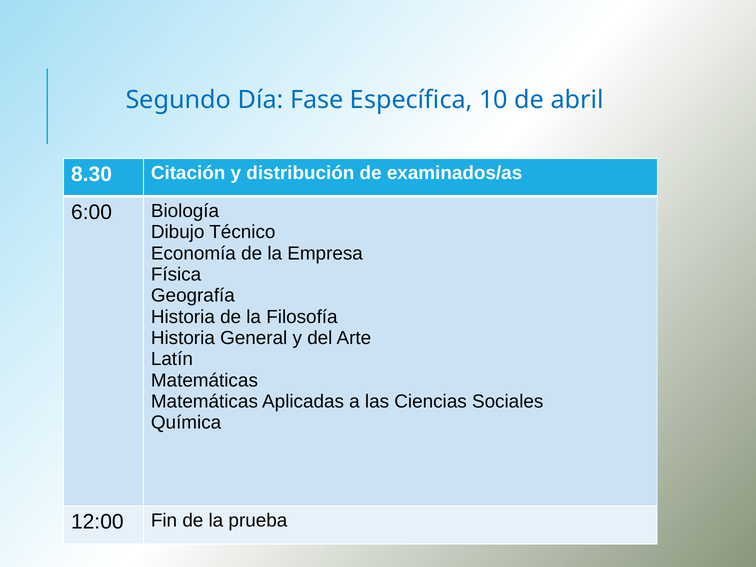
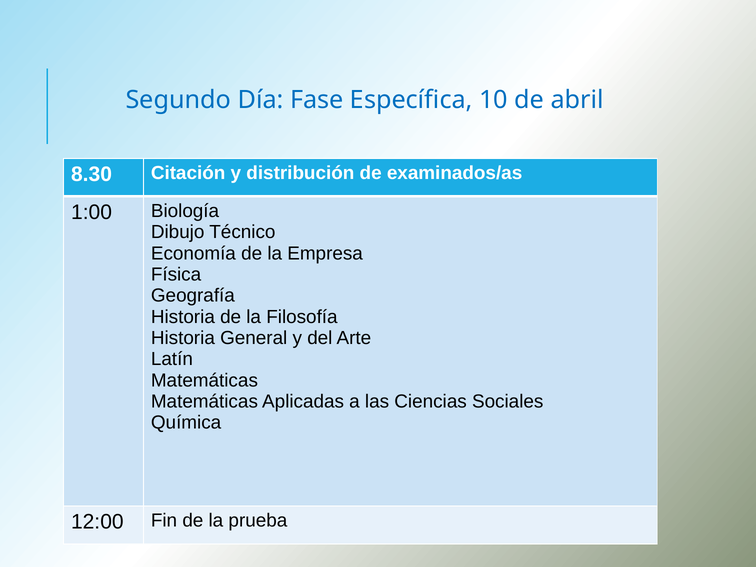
6:00: 6:00 -> 1:00 (92, 212)
